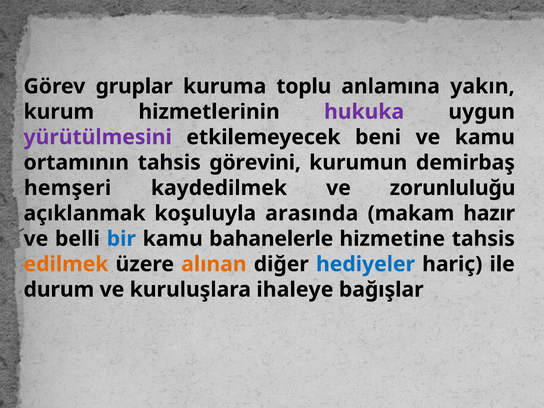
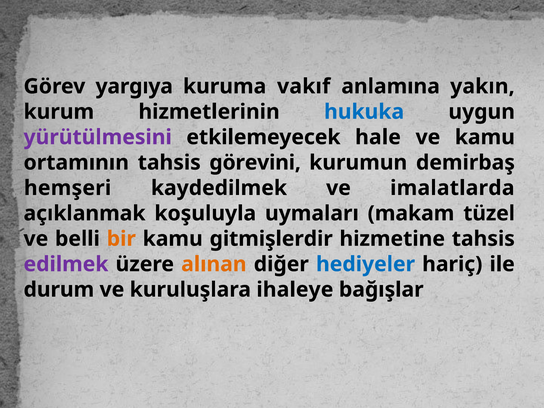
gruplar: gruplar -> yargıya (134, 86)
toplu: toplu -> vakıf (304, 86)
hukuka colour: purple -> blue (364, 112)
beni: beni -> hale (378, 137)
zorunluluğu: zorunluluğu -> imalatlarda (452, 188)
arasında: arasında -> uymaları (312, 213)
hazır: hazır -> tüzel (489, 213)
bir colour: blue -> orange (121, 239)
bahanelerle: bahanelerle -> gitmişlerdir (271, 239)
edilmek colour: orange -> purple (66, 264)
